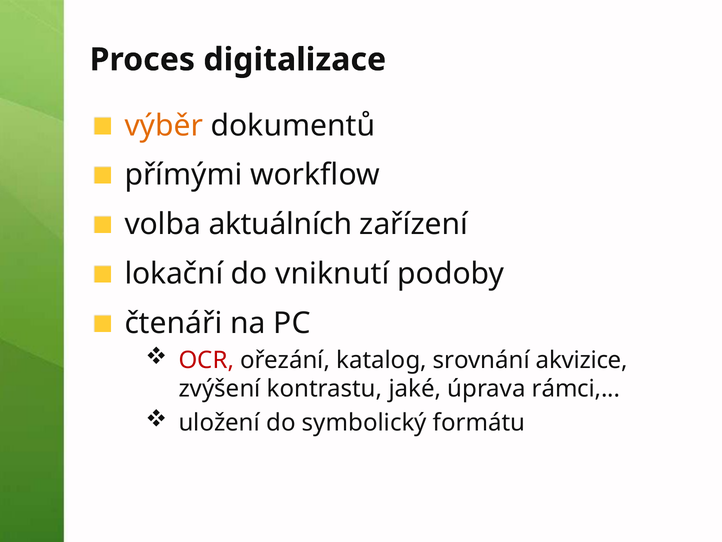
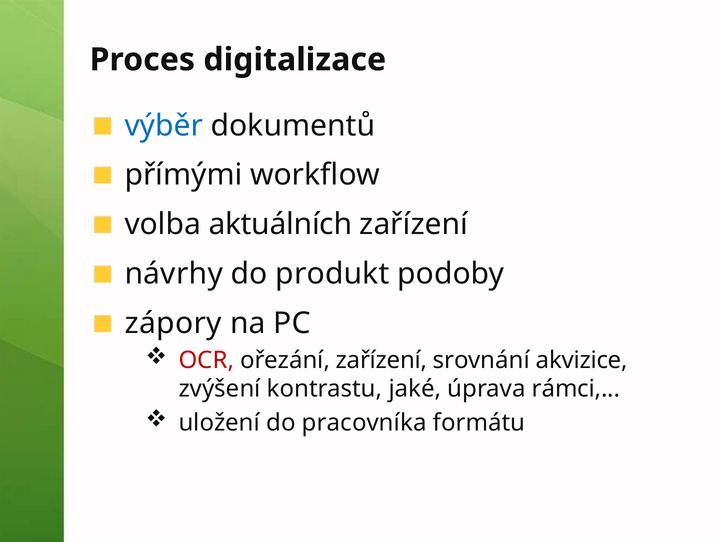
výběr colour: orange -> blue (164, 125)
lokační: lokační -> návrhy (174, 274)
vniknutí: vniknutí -> produkt (332, 274)
čtenáři: čtenáři -> zápory (173, 323)
ořezání katalog: katalog -> zařízení (382, 360)
symbolický: symbolický -> pracovníka (364, 422)
